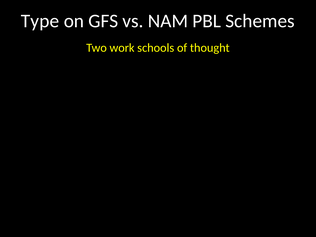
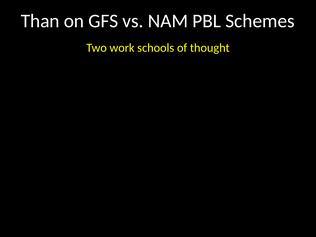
Type: Type -> Than (40, 21)
